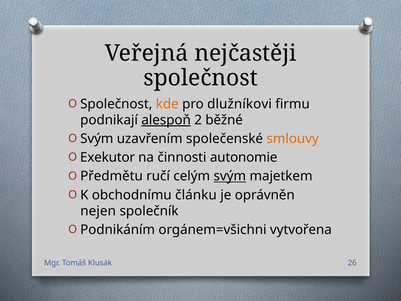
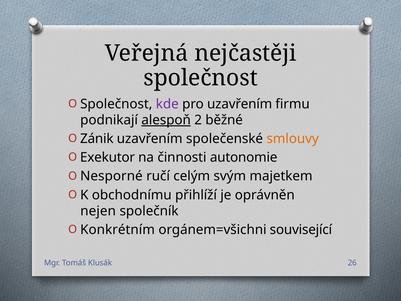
kde colour: orange -> purple (167, 104)
pro dlužníkovi: dlužníkovi -> uzavřením (240, 104)
Svým: Svým -> Zánik (97, 139)
Předmětu: Předmětu -> Nesporné (111, 176)
svým underline: present -> none (230, 176)
článku: článku -> přihlíží (196, 195)
Podnikáním: Podnikáním -> Konkrétním (118, 230)
vytvořena: vytvořena -> související (301, 230)
